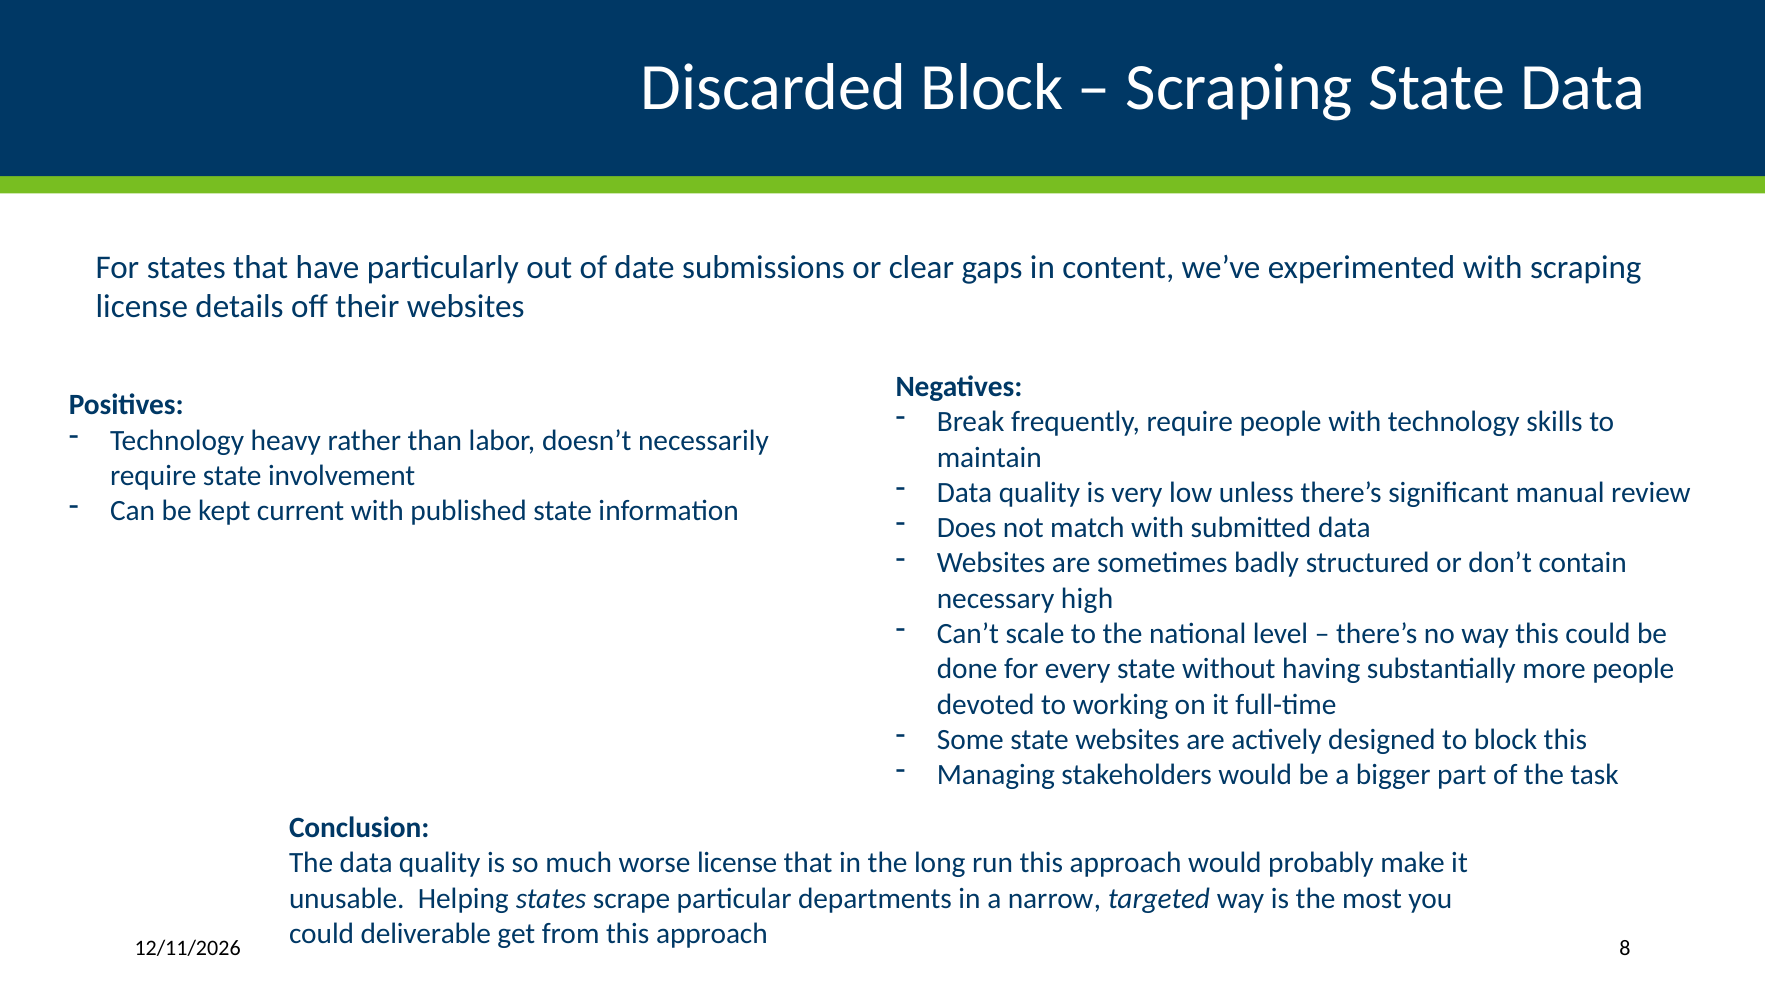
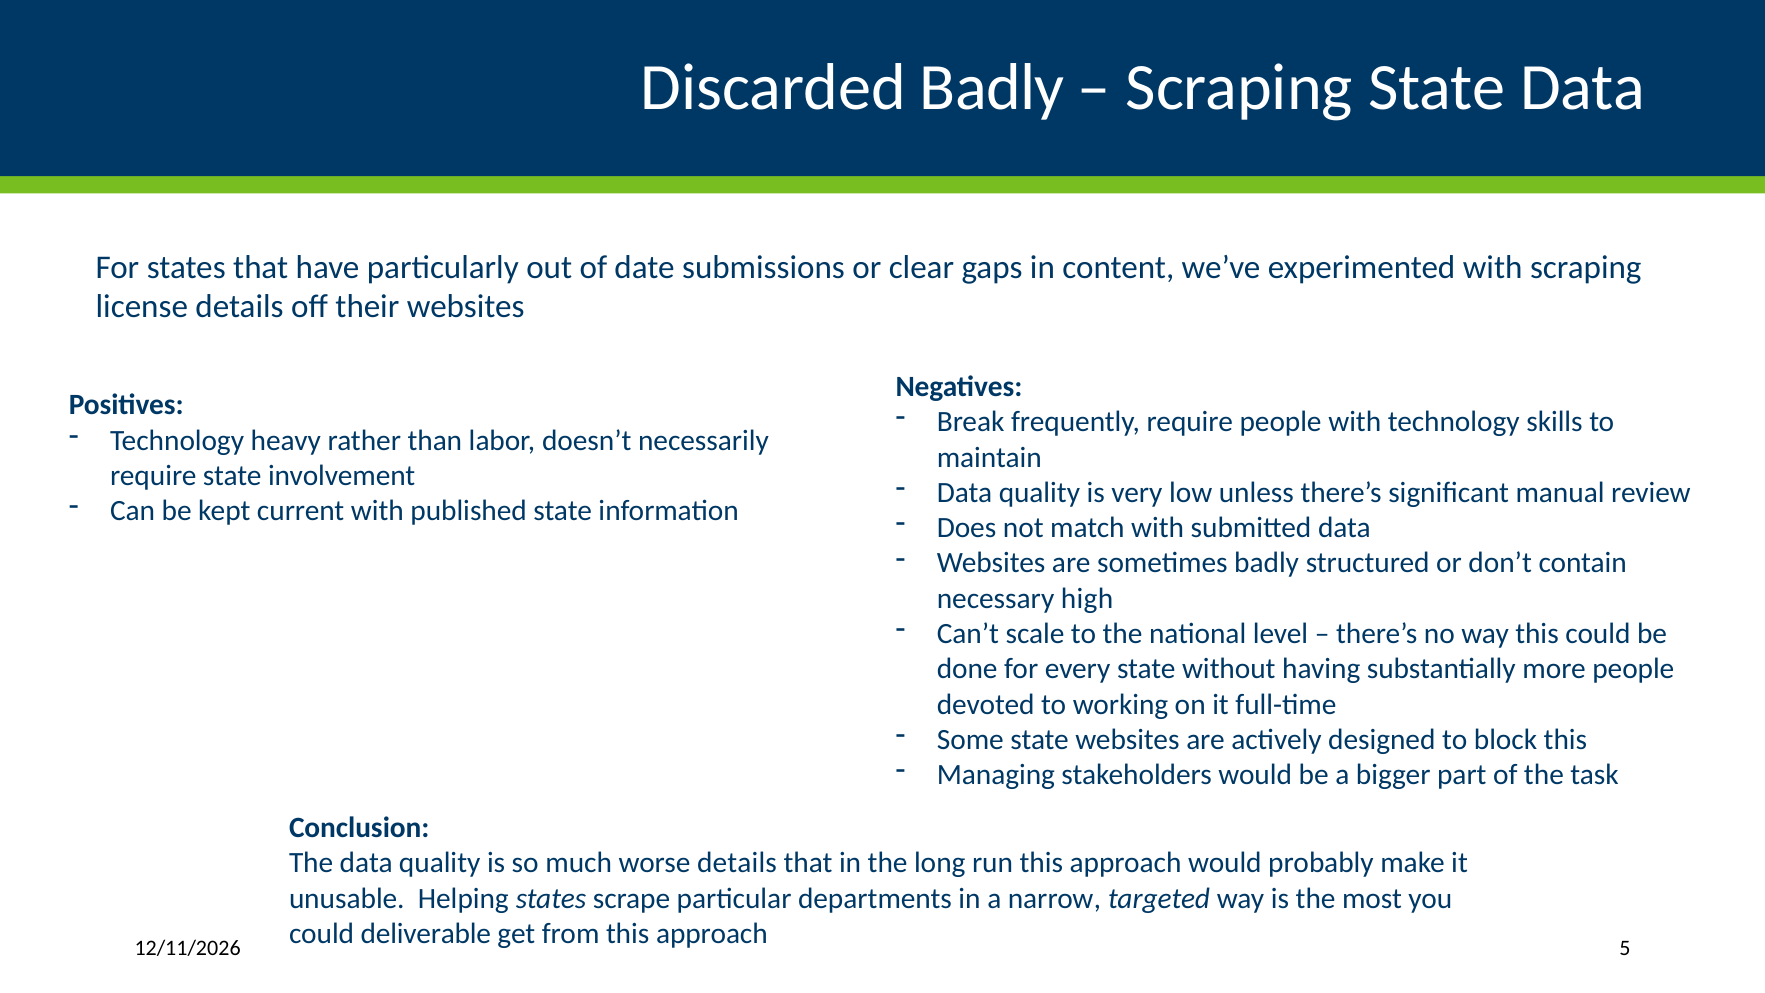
Discarded Block: Block -> Badly (992, 88)
worse license: license -> details (737, 863)
8: 8 -> 5 (1625, 948)
